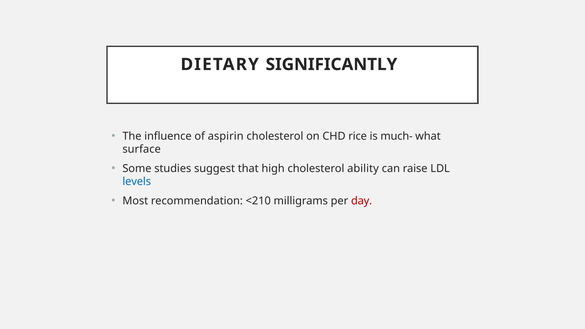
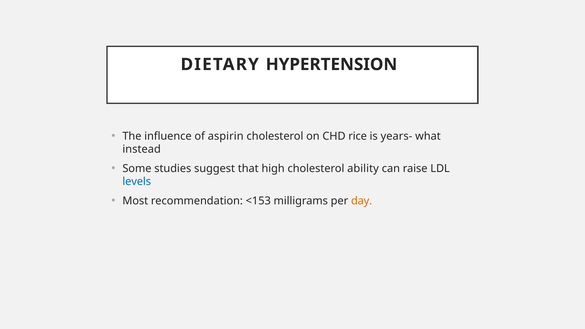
SIGNIFICANTLY: SIGNIFICANTLY -> HYPERTENSION (331, 64)
much-: much- -> years- (396, 136)
surface: surface -> instead (142, 149)
<210: <210 -> <153 (258, 201)
day colour: red -> orange (362, 201)
